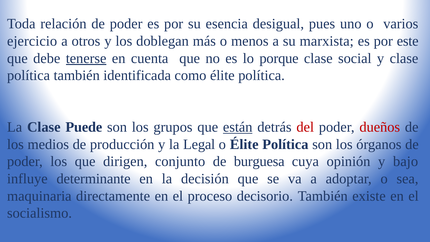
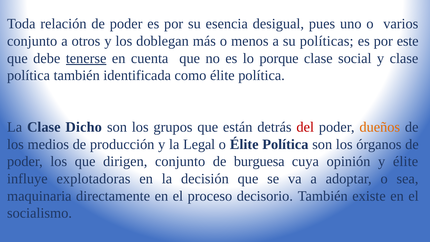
ejercicio: ejercicio -> conjunto (32, 41)
marxista: marxista -> políticas (327, 41)
Puede: Puede -> Dicho (84, 127)
están underline: present -> none (238, 127)
dueños colour: red -> orange (380, 127)
y bajo: bajo -> élite (406, 161)
determinante: determinante -> explotadoras (93, 179)
